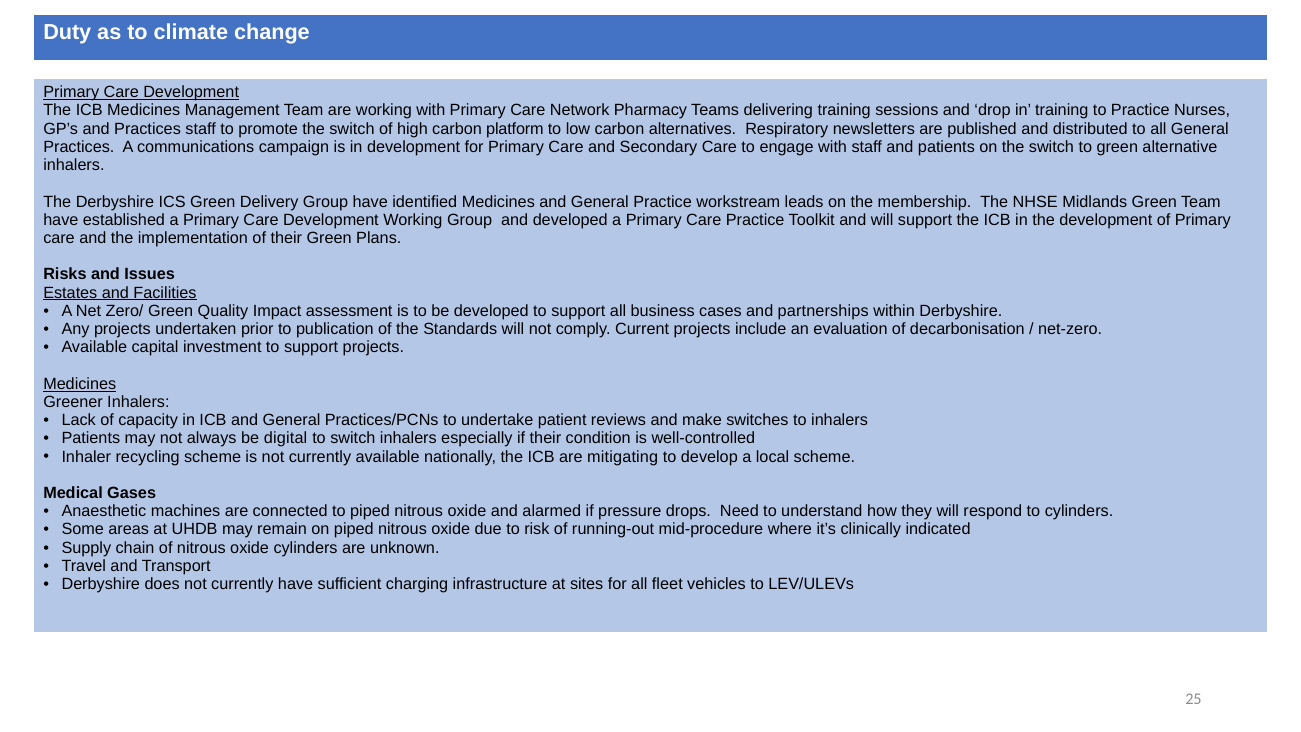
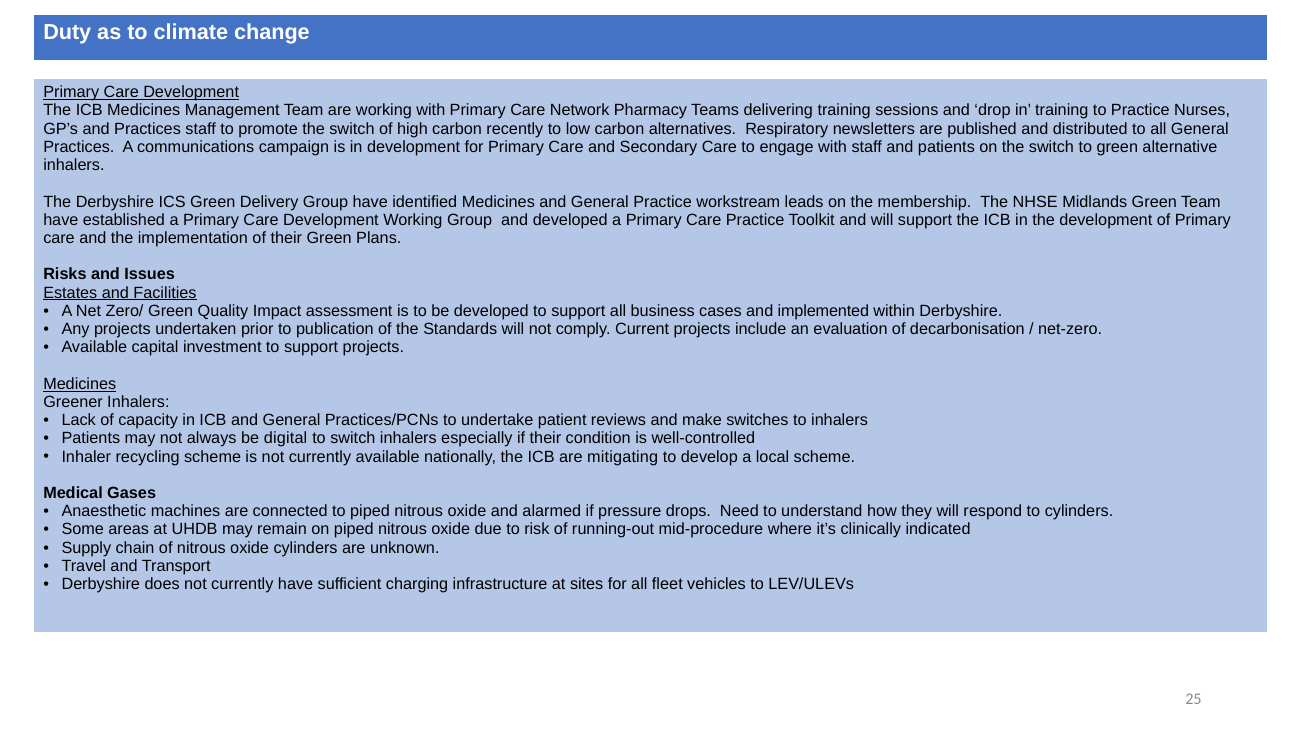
platform: platform -> recently (515, 129)
partnerships: partnerships -> implemented (823, 311)
